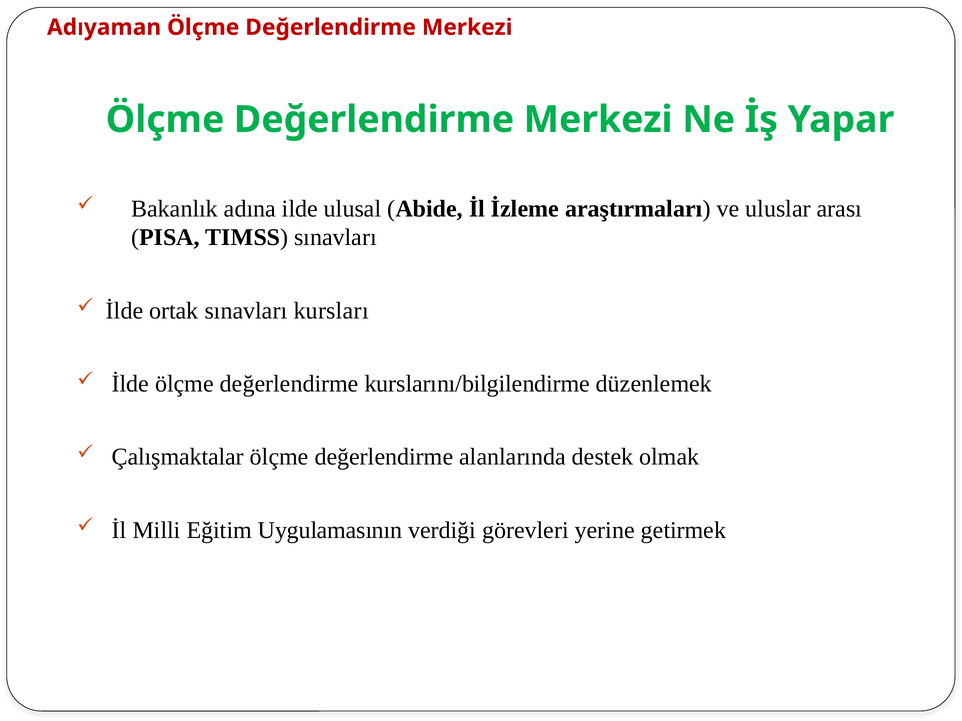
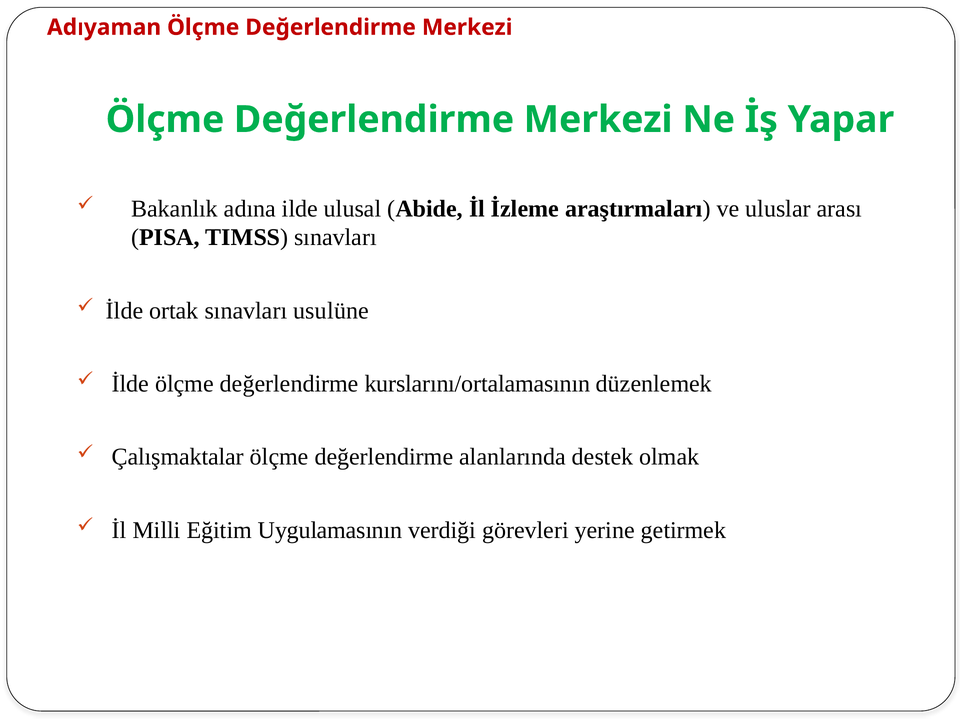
kursları: kursları -> usulüne (331, 311)
kurslarını/bilgilendirme: kurslarını/bilgilendirme -> kurslarını/ortalamasının (477, 384)
